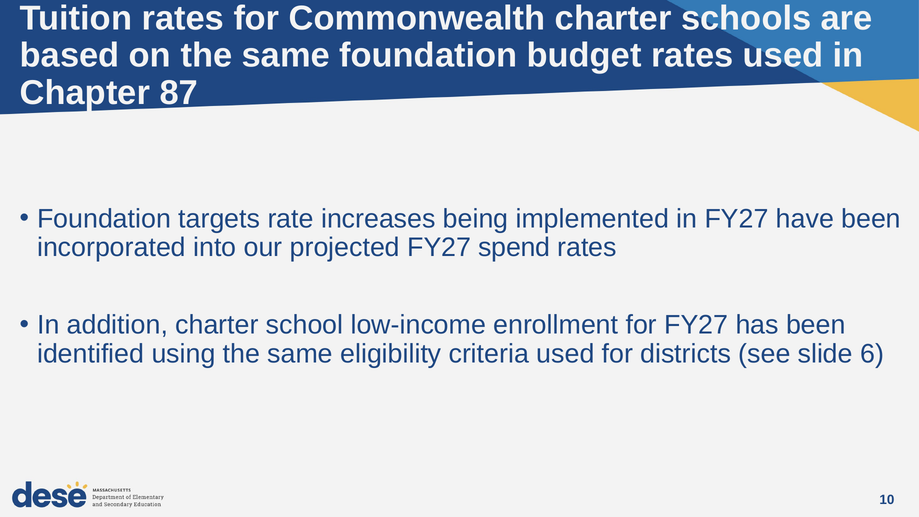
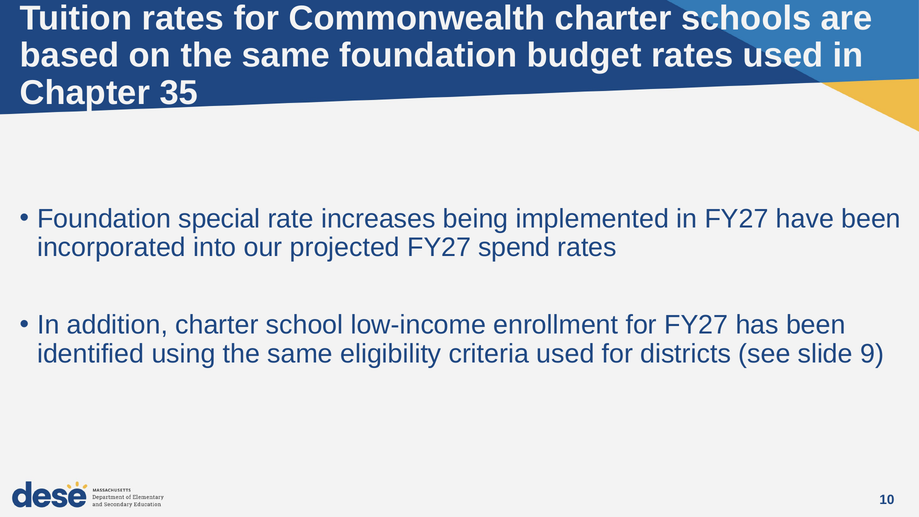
87: 87 -> 35 (179, 93)
targets: targets -> special (219, 219)
6: 6 -> 9 (872, 354)
